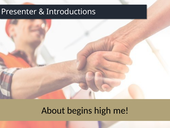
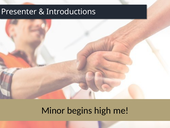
About: About -> Minor (53, 110)
